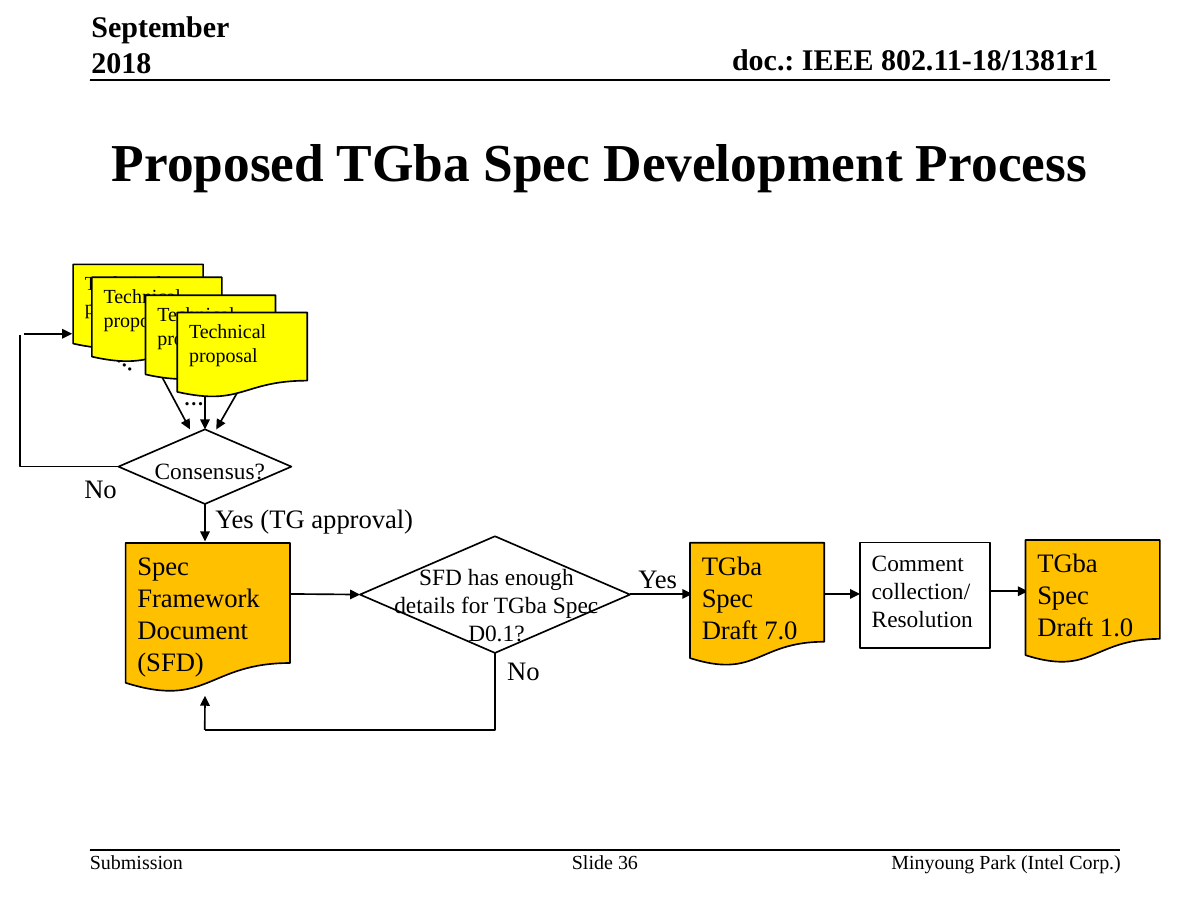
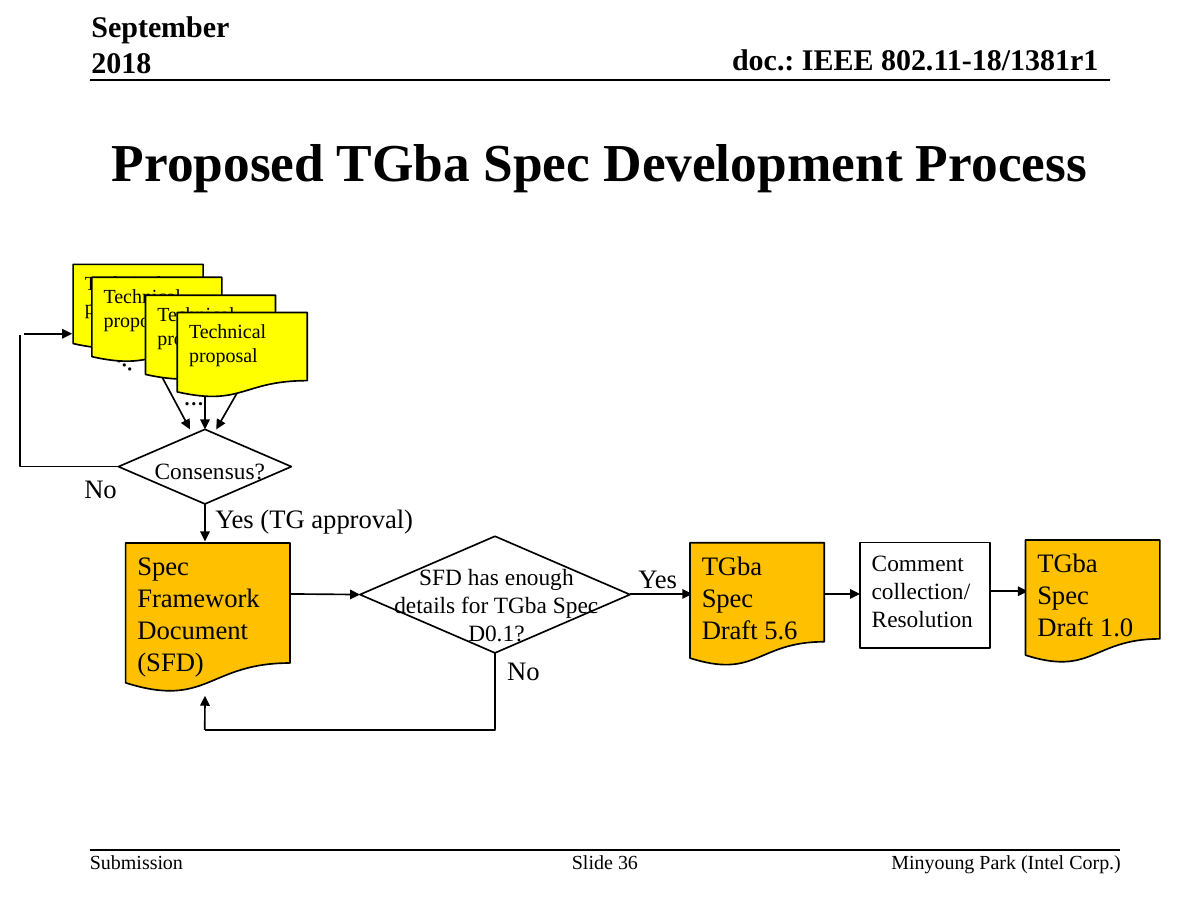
7.0: 7.0 -> 5.6 (781, 630)
